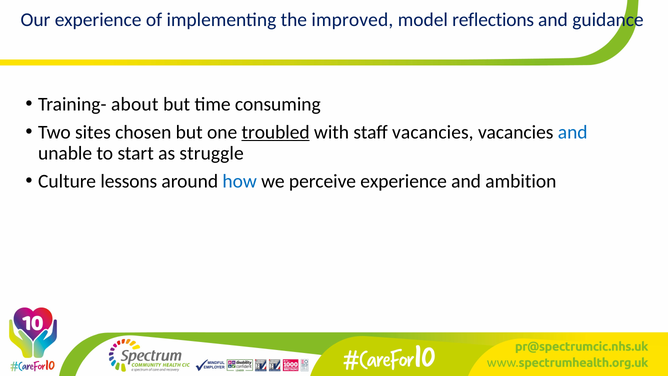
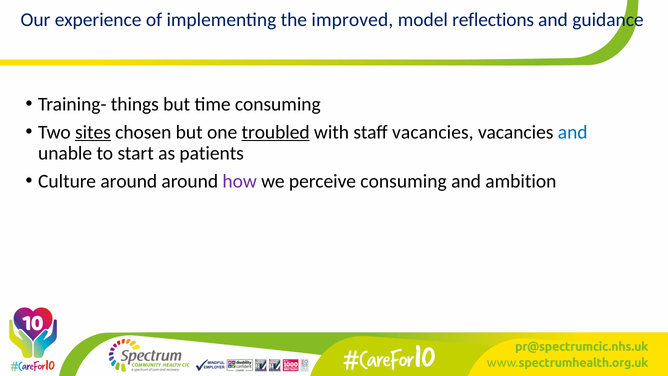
about: about -> things (135, 104)
sites underline: none -> present (93, 132)
struggle: struggle -> patients (212, 153)
Culture lessons: lessons -> around (129, 181)
how colour: blue -> purple (240, 181)
perceive experience: experience -> consuming (404, 181)
